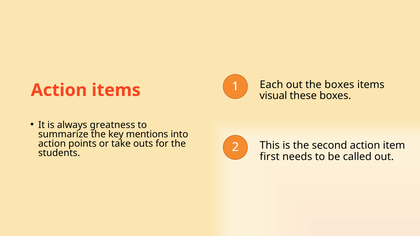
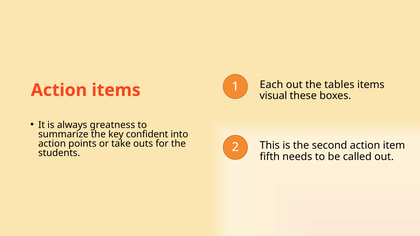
the boxes: boxes -> tables (339, 85)
mentions: mentions -> confident (147, 134)
first: first -> fifth (270, 157)
